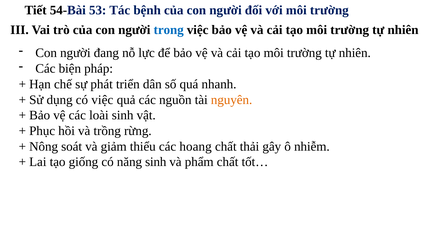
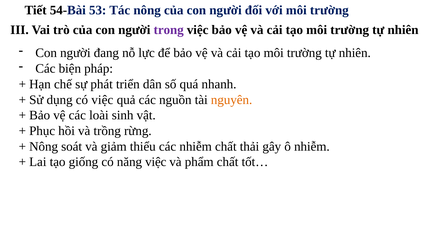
Tác bệnh: bệnh -> nông (147, 10)
trong colour: blue -> purple (169, 30)
các hoang: hoang -> nhiễm (196, 147)
năng sinh: sinh -> việc (156, 162)
